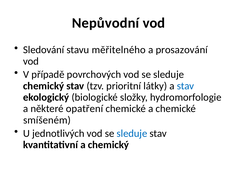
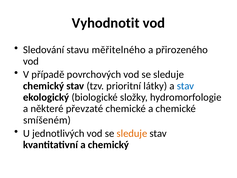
Nepůvodní: Nepůvodní -> Vyhodnotit (106, 23)
prosazování: prosazování -> přirozeného (182, 50)
opatření: opatření -> převzaté (85, 109)
sleduje colour: blue -> orange (132, 133)
